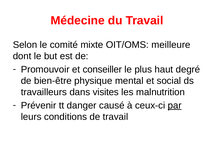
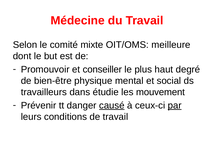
visites: visites -> étudie (106, 92)
malnutrition: malnutrition -> mouvement (161, 92)
causé underline: none -> present (112, 106)
